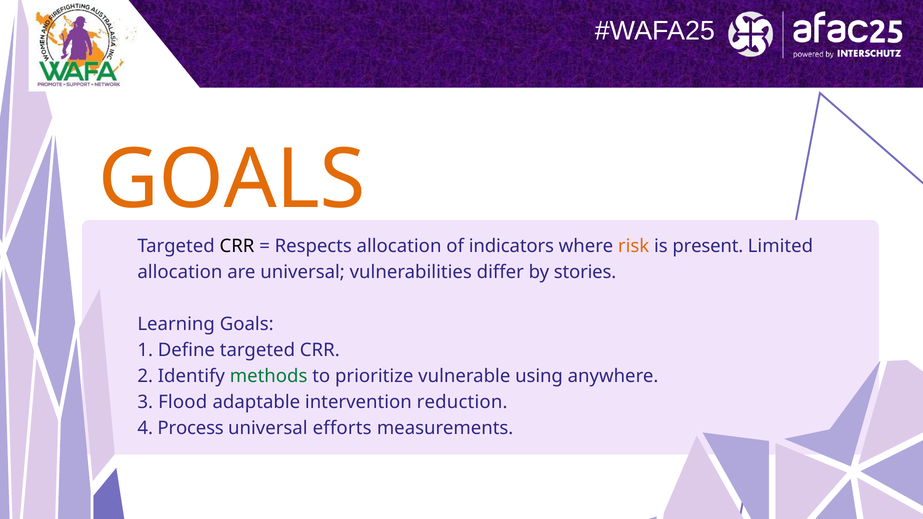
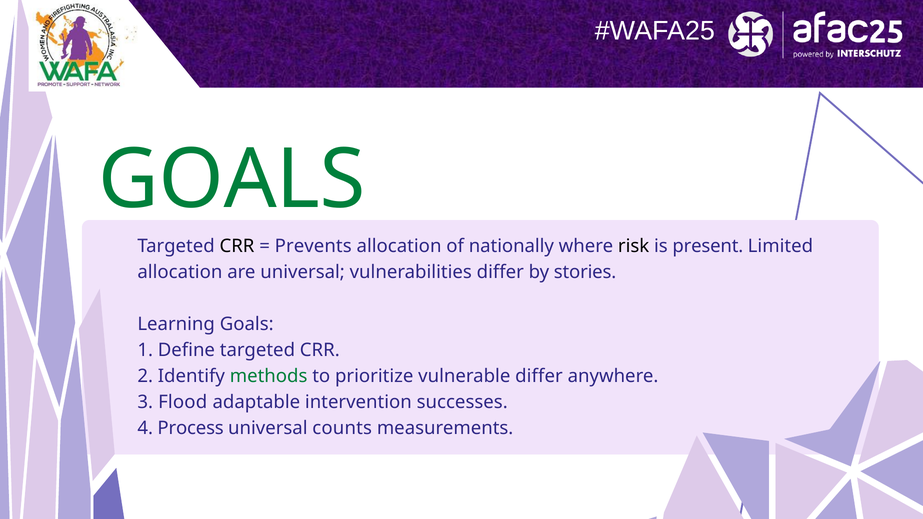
GOALS colour: orange -> green (232, 180)
Respects: Respects -> Prevents (313, 246)
indicators: indicators -> nationally (511, 246)
risk colour: orange -> black (634, 246)
vulnerable using: using -> differ (539, 376)
reduction: reduction -> successes (462, 402)
efforts: efforts -> counts (342, 428)
